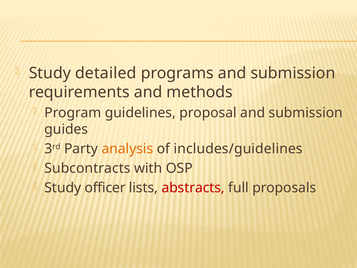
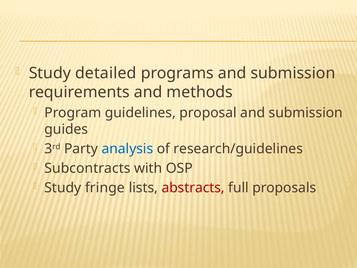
analysis colour: orange -> blue (127, 149)
includes/guidelines: includes/guidelines -> research/guidelines (238, 149)
officer: officer -> fringe (105, 188)
